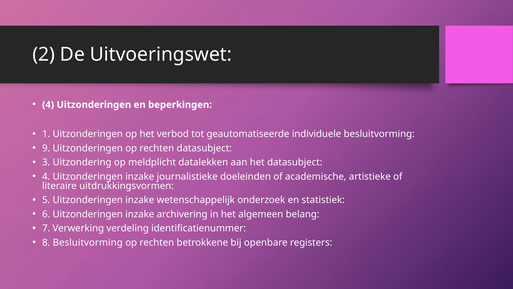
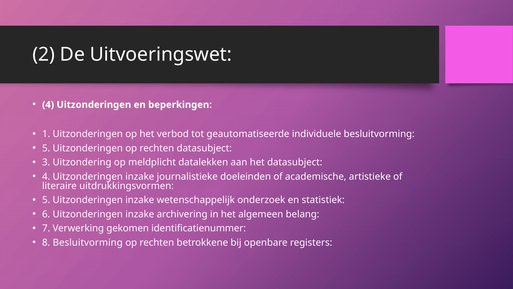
9: 9 -> 5 (46, 148)
verdeling: verdeling -> gekomen (128, 228)
